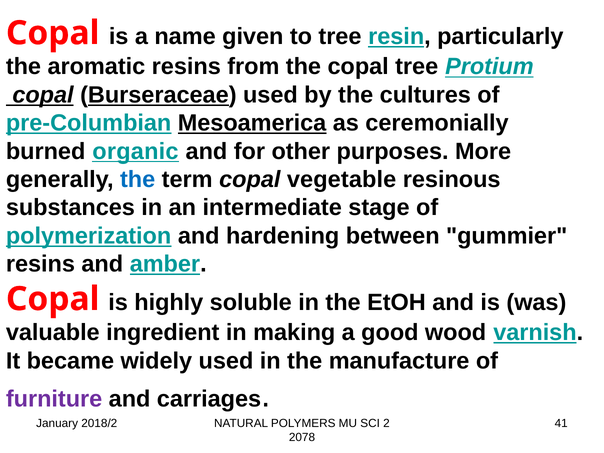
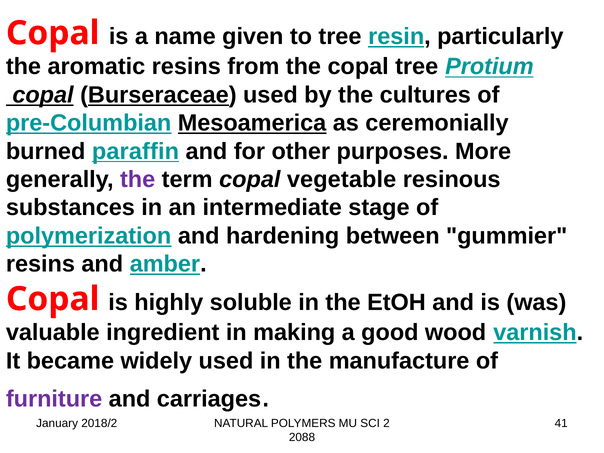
organic: organic -> paraffin (135, 151)
the colour: blue -> purple (138, 179)
2078: 2078 -> 2088 (302, 438)
